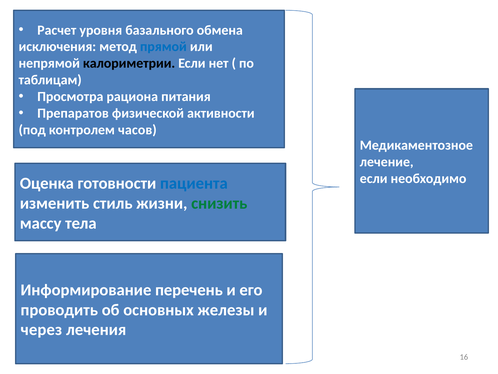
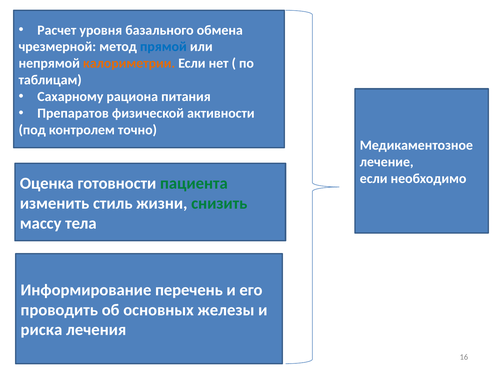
исключения: исключения -> чрезмерной (57, 47)
калориметрии colour: black -> orange (129, 63)
Просмотра: Просмотра -> Сахарному (70, 96)
часов: часов -> точно (137, 130)
пациента colour: blue -> green (194, 183)
через: через -> риска (41, 329)
